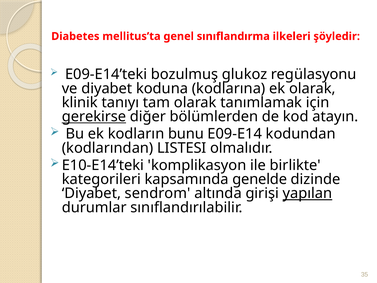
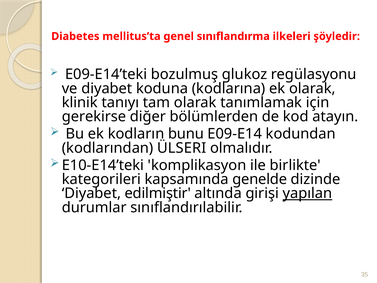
gerekirse underline: present -> none (94, 117)
LISTESI: LISTESI -> ÜLSERI (182, 148)
sendrom: sendrom -> edilmiştir (158, 193)
